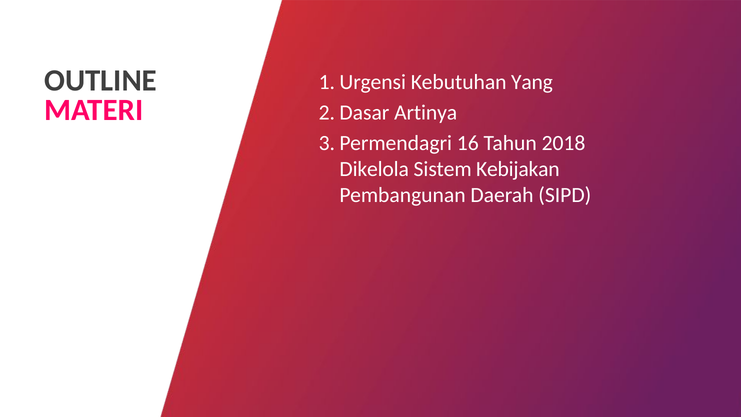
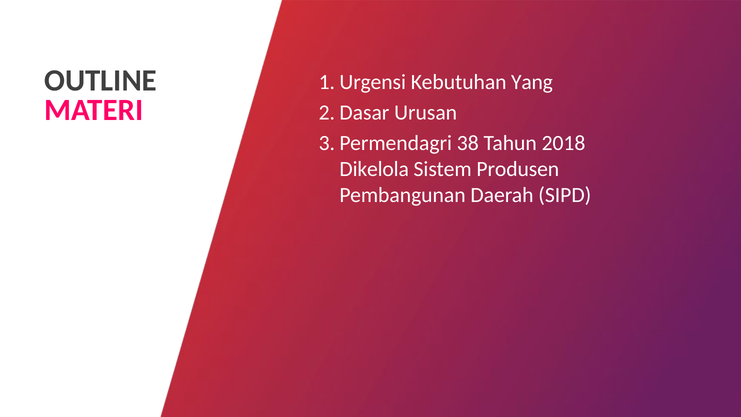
Artinya: Artinya -> Urusan (426, 113)
16: 16 -> 38 (468, 143)
Kebijakan: Kebijakan -> Produsen (518, 169)
